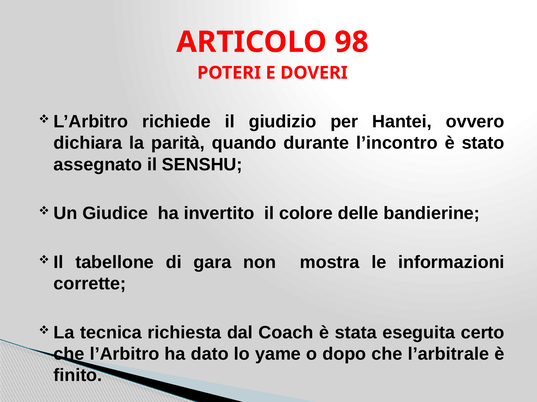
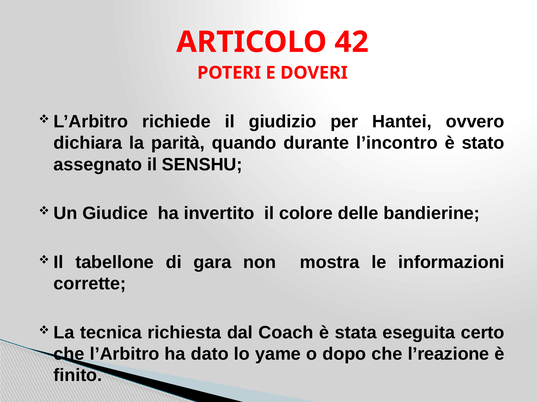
98: 98 -> 42 (352, 42)
l’arbitrale: l’arbitrale -> l’reazione (448, 355)
